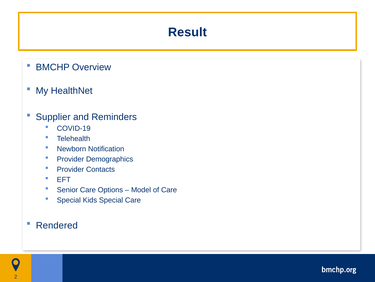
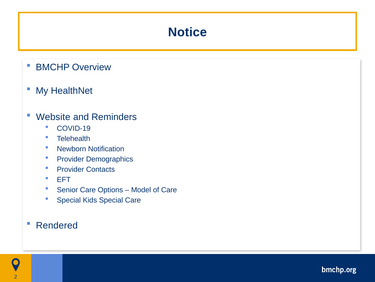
Result: Result -> Notice (187, 32)
Supplier: Supplier -> Website (53, 117)
